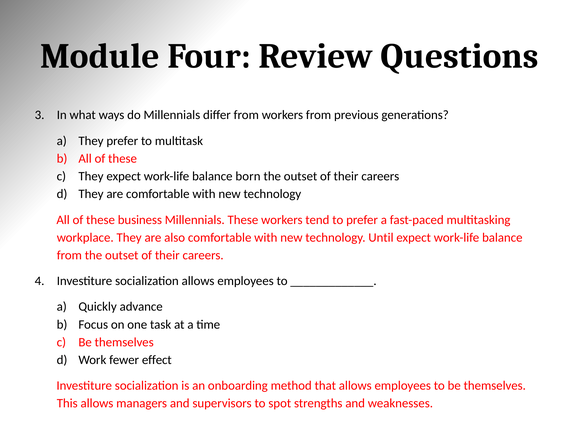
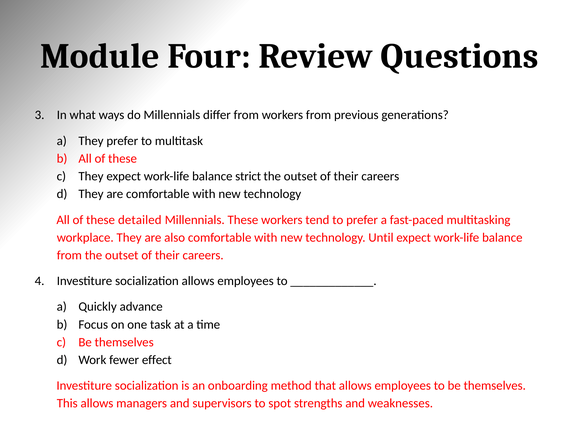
born: born -> strict (248, 176)
business: business -> detailed (140, 220)
